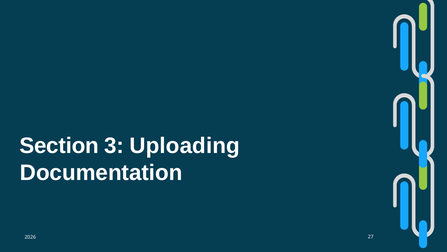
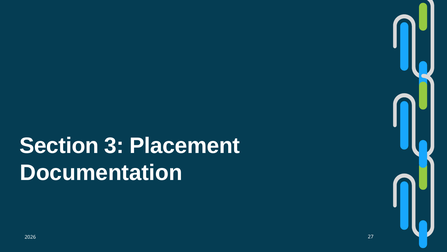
Uploading: Uploading -> Placement (185, 146)
